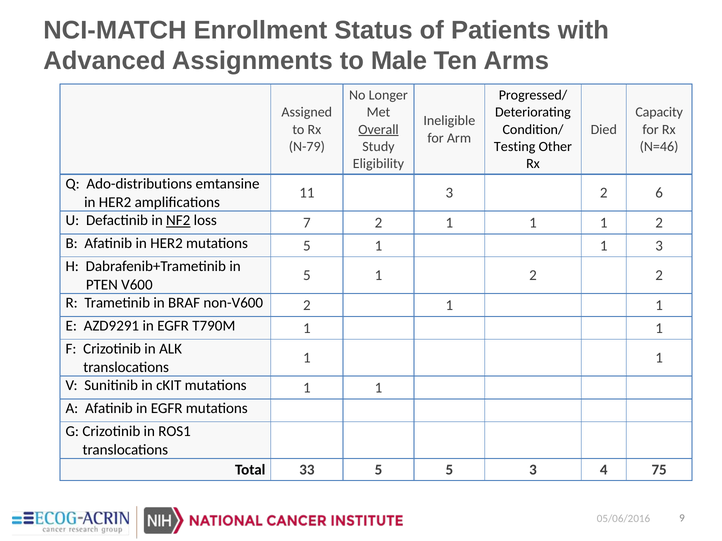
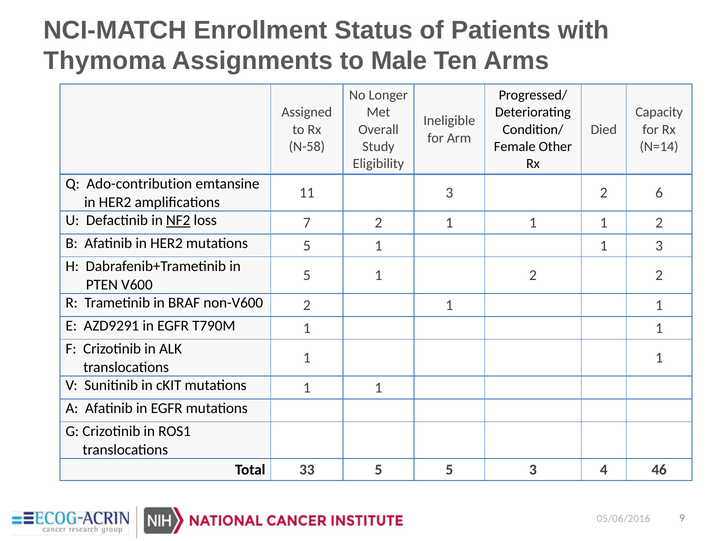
Advanced: Advanced -> Thymoma (104, 61)
Overall underline: present -> none (378, 130)
N-79: N-79 -> N-58 (307, 147)
Testing: Testing -> Female (515, 147)
N=46: N=46 -> N=14 (659, 147)
Ado-distributions: Ado-distributions -> Ado-contribution (139, 184)
75: 75 -> 46 (659, 470)
